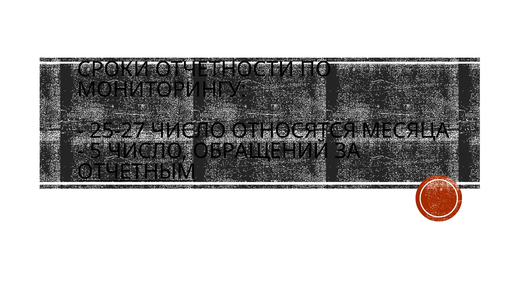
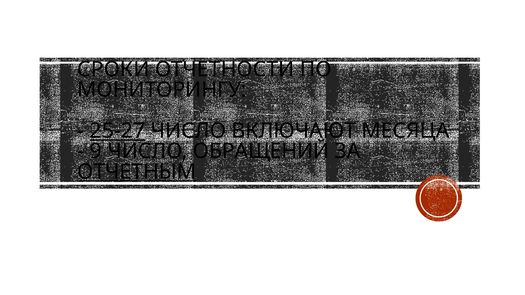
25-27 underline: none -> present (117, 131)
ОТНОСЯТСЯ: ОТНОСЯТСЯ -> ВКЛЮЧАЮТ (294, 131)
5: 5 -> 9 (96, 151)
